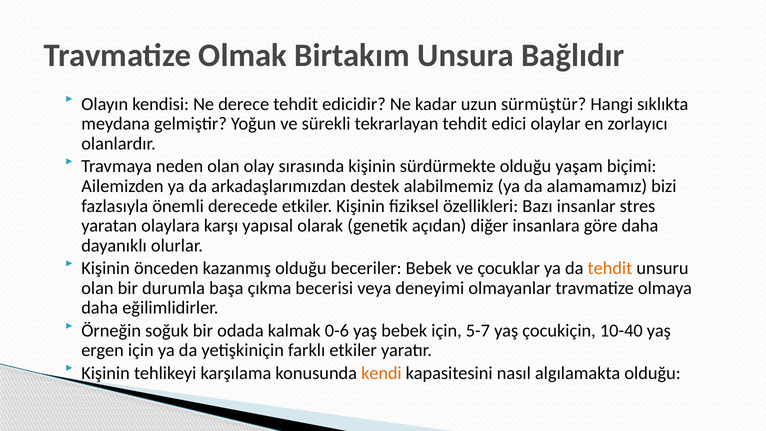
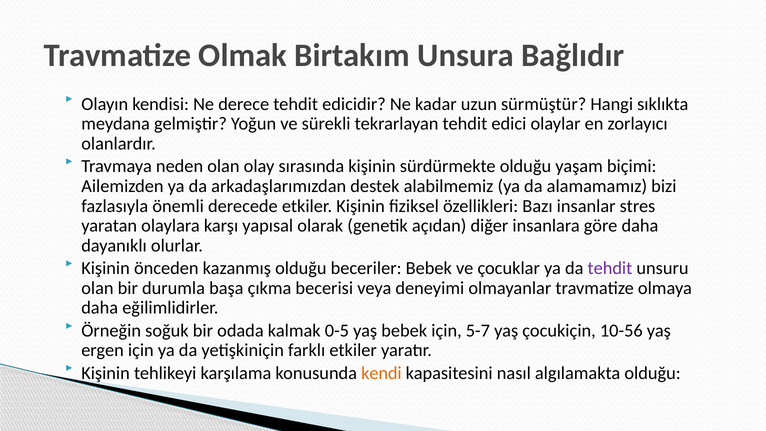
tehdit colour: orange -> purple (610, 268)
0-6: 0-6 -> 0-5 (337, 330)
10-40: 10-40 -> 10-56 (621, 330)
